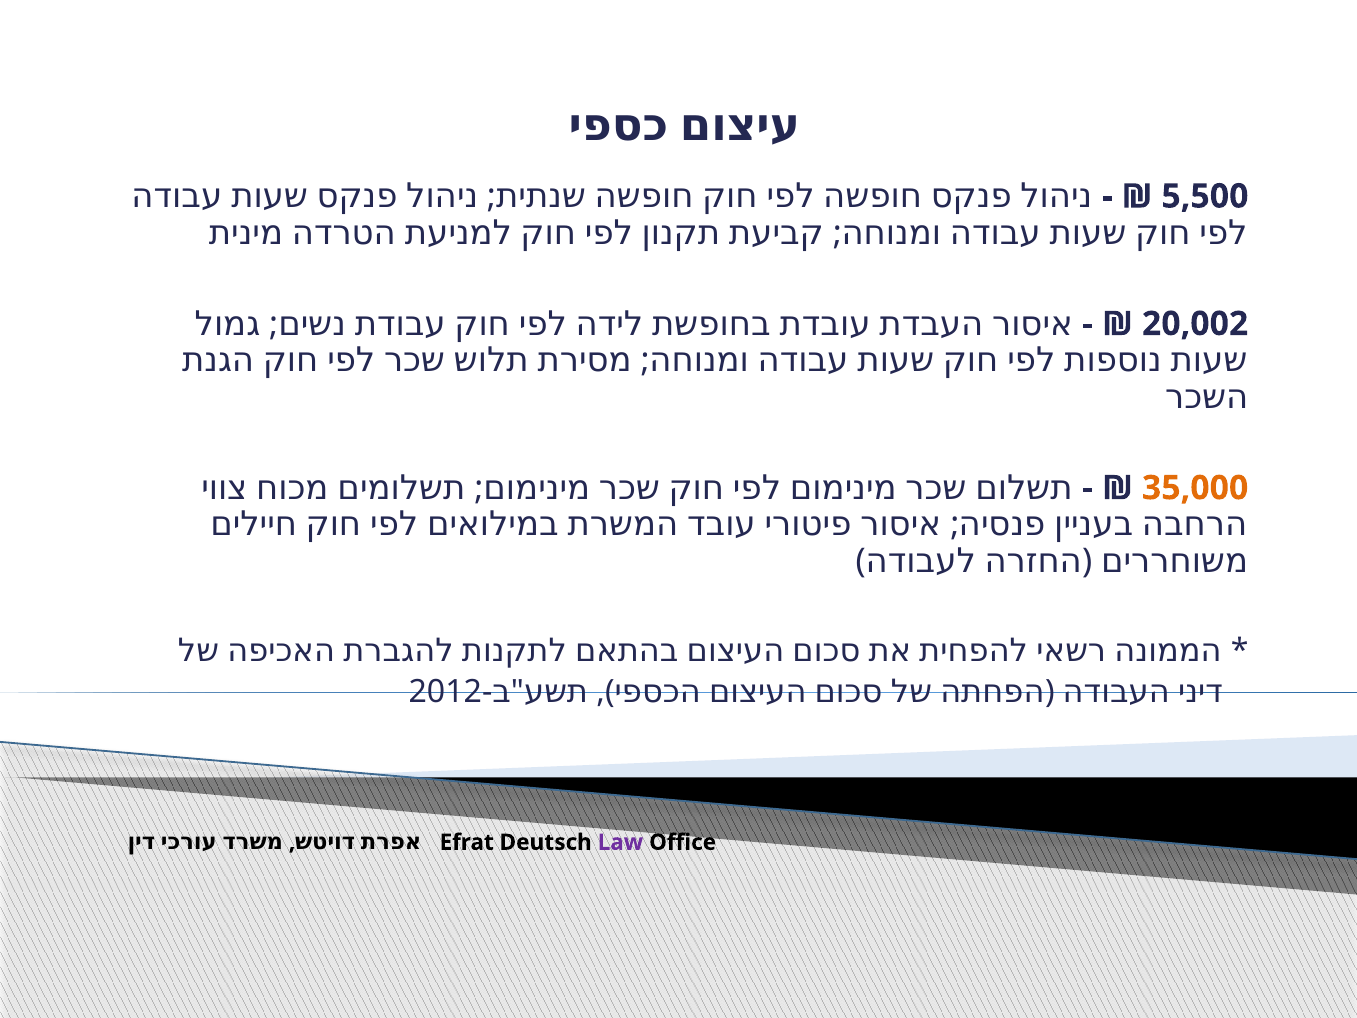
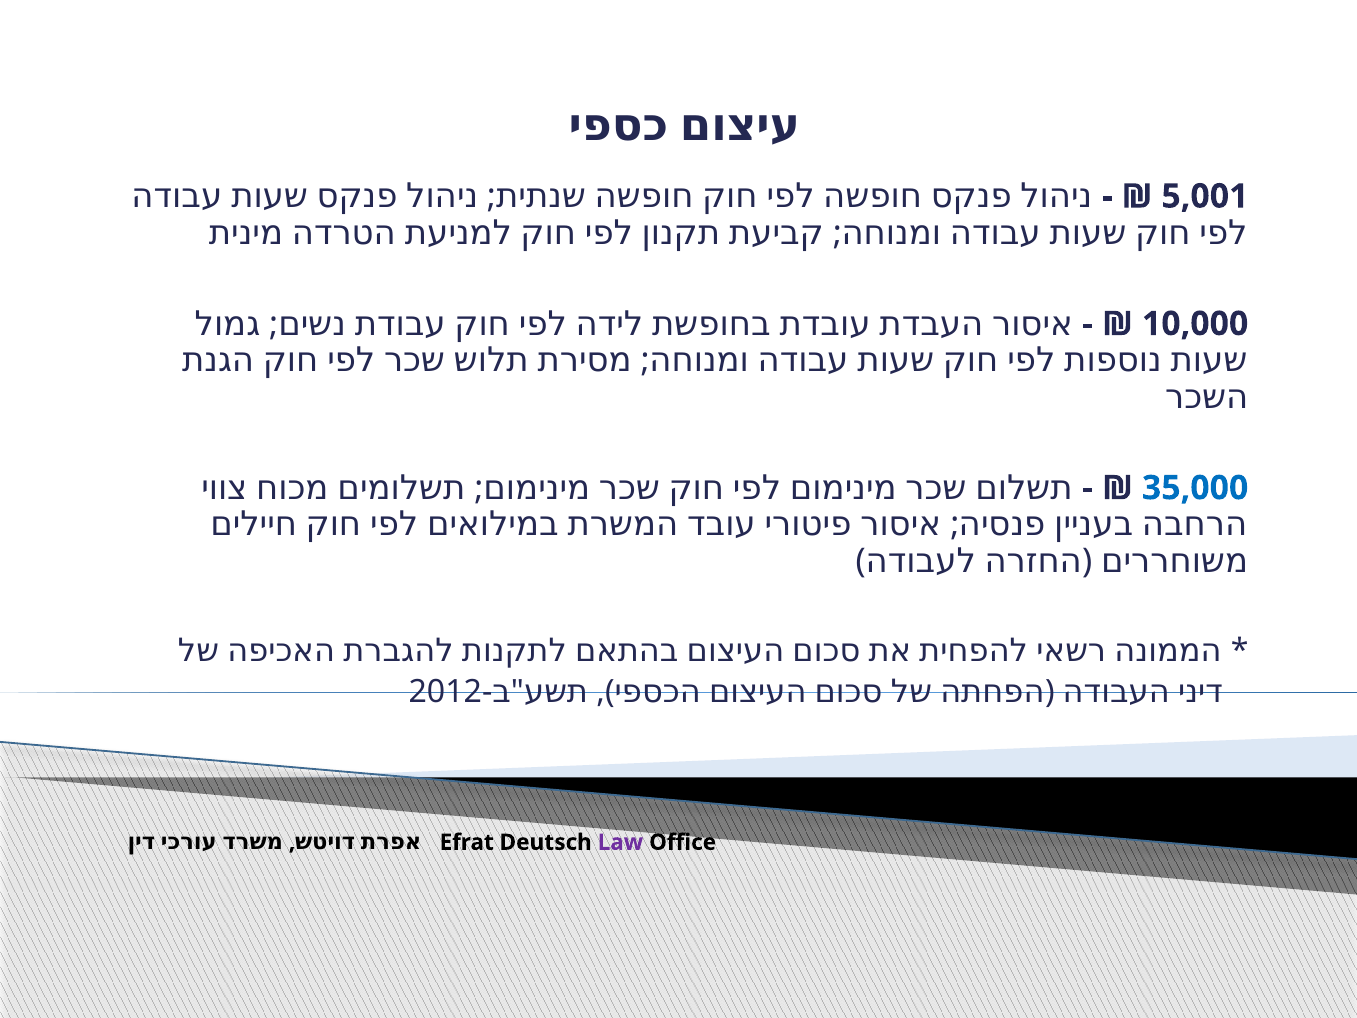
5,500: 5,500 -> 5,001 (1205, 196)
20,002: 20,002 -> 10,000 (1195, 324)
35,000 colour: orange -> blue (1195, 488)
